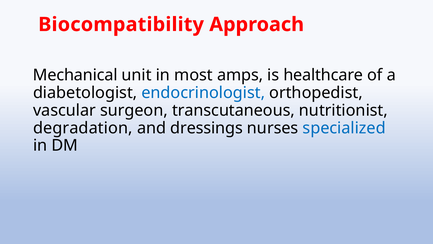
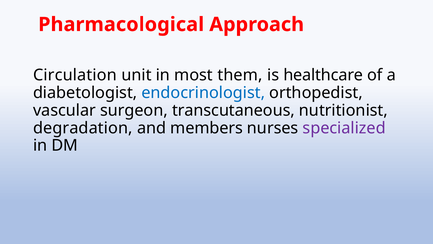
Biocompatibility: Biocompatibility -> Pharmacological (121, 24)
Mechanical: Mechanical -> Circulation (75, 75)
amps: amps -> them (240, 75)
dressings: dressings -> members (207, 128)
specialized colour: blue -> purple (344, 128)
